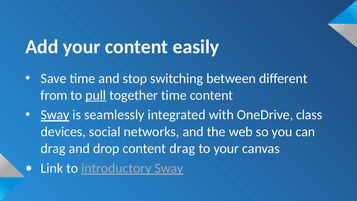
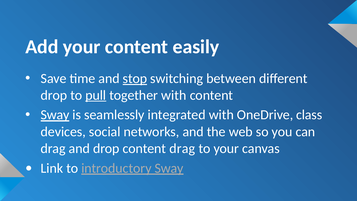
stop underline: none -> present (135, 78)
from: from -> drop (54, 95)
together time: time -> with (174, 95)
